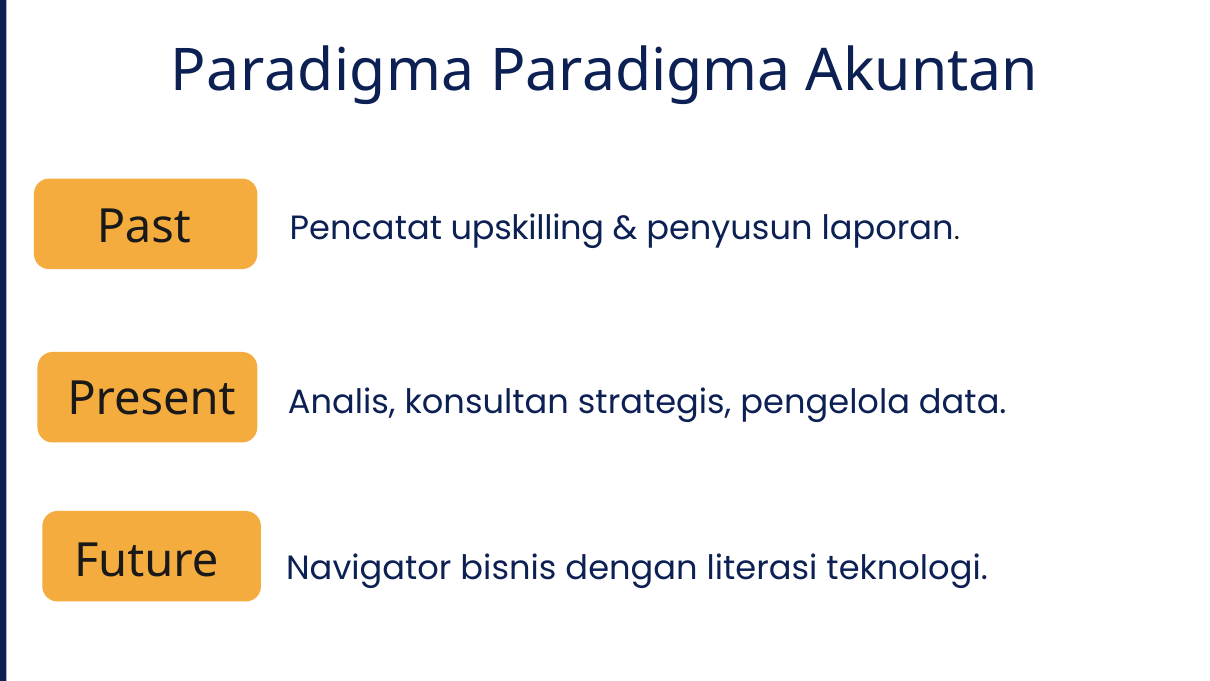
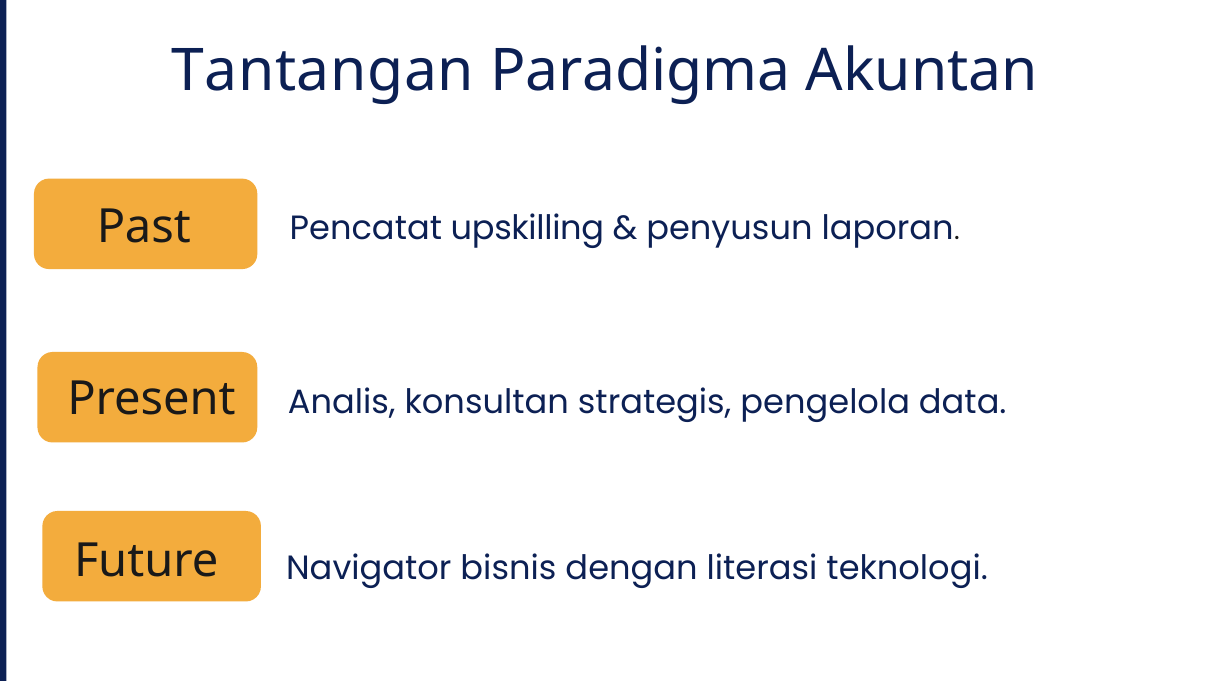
Paradigma: Paradigma -> Tantangan (323, 71)
